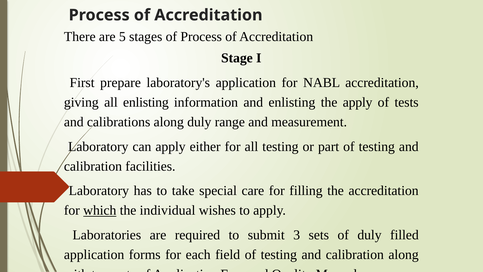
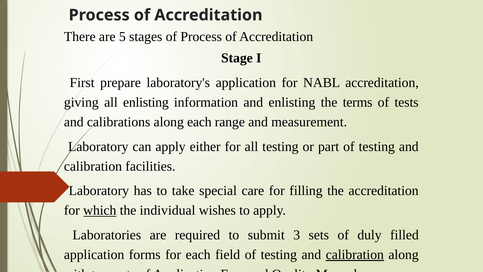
the apply: apply -> terms (358, 102)
along duly: duly -> each (199, 122)
calibration underline: none -> present (355, 254)
